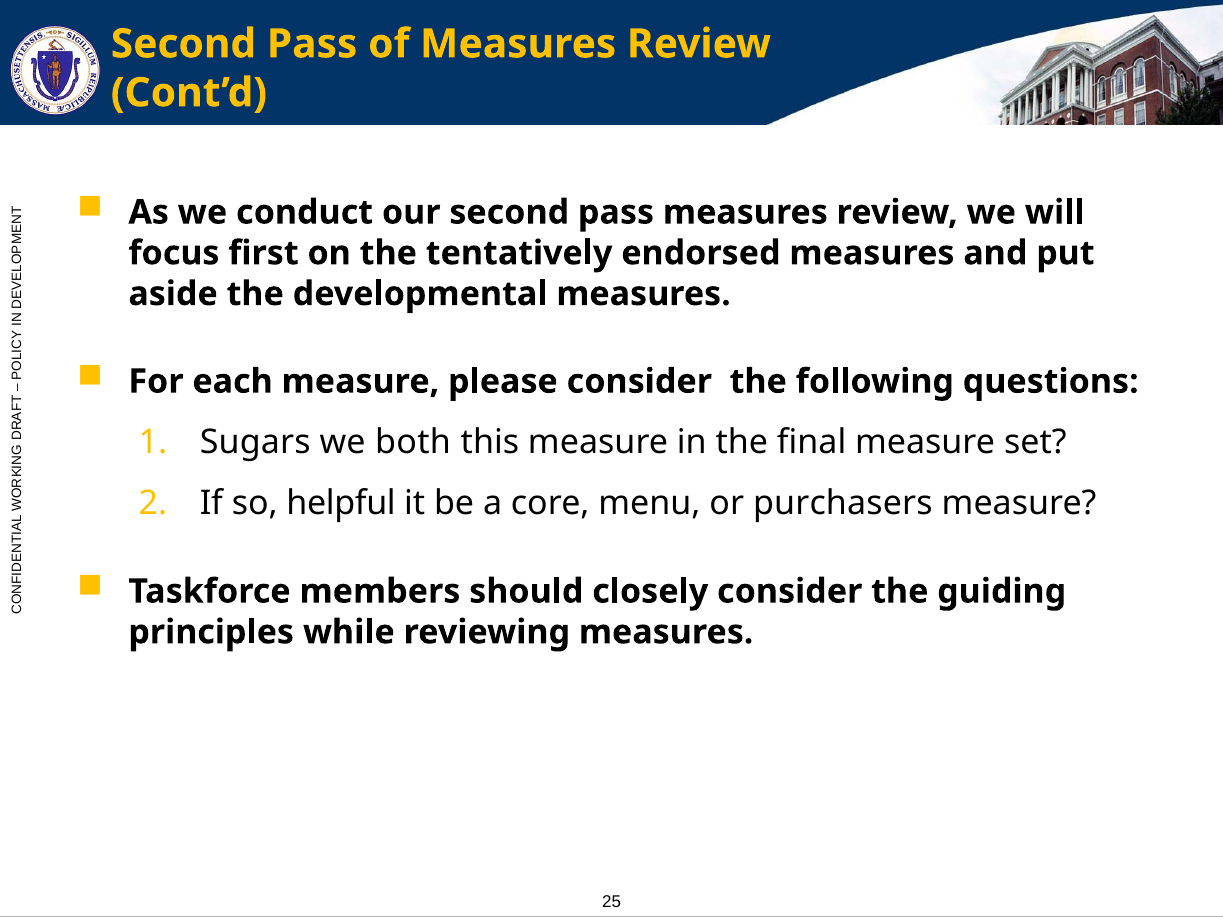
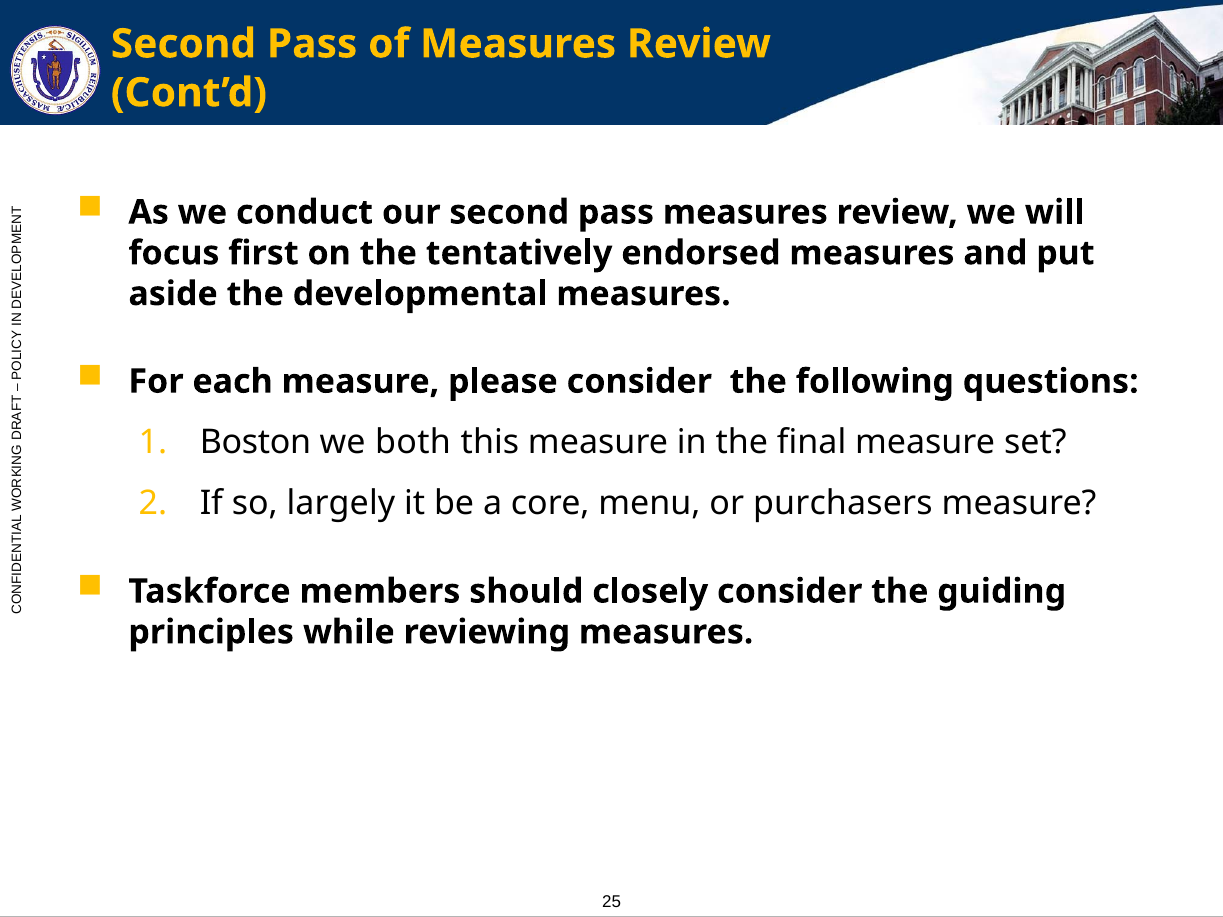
Sugars: Sugars -> Boston (255, 443)
helpful: helpful -> largely (341, 504)
